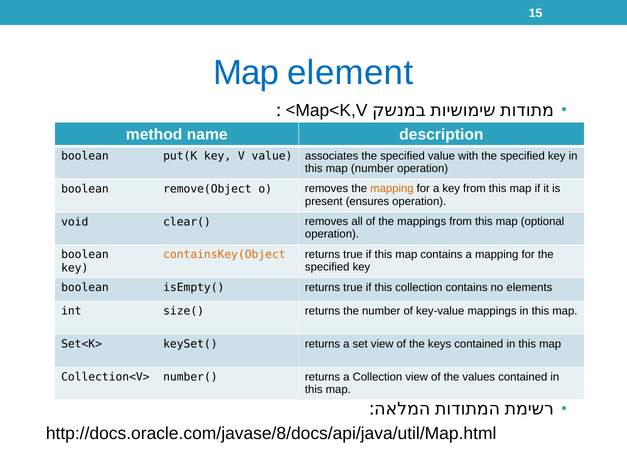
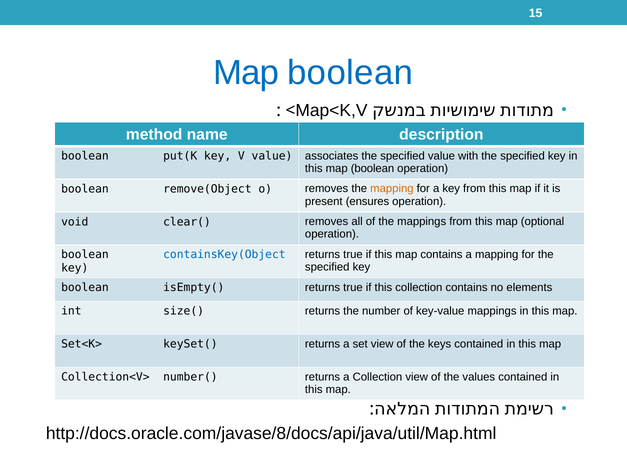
element: element -> boolean (350, 73)
this map number: number -> boolean (372, 169)
containsKey(Object colour: orange -> blue (224, 255)
